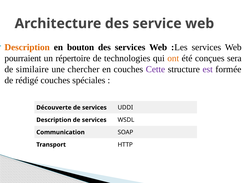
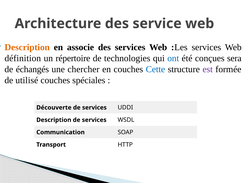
bouton: bouton -> associe (81, 47)
pourraient: pourraient -> définition (23, 58)
ont colour: orange -> blue (173, 58)
similaire: similaire -> échangés (32, 69)
Cette colour: purple -> blue (155, 69)
rédigé: rédigé -> utilisé (27, 80)
